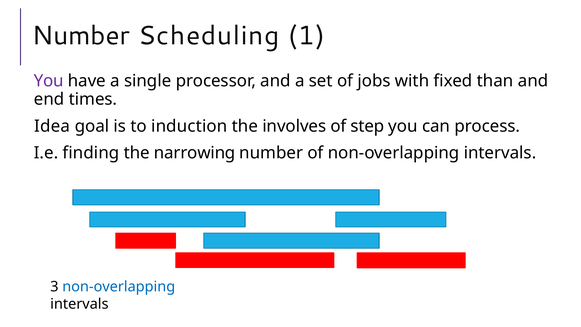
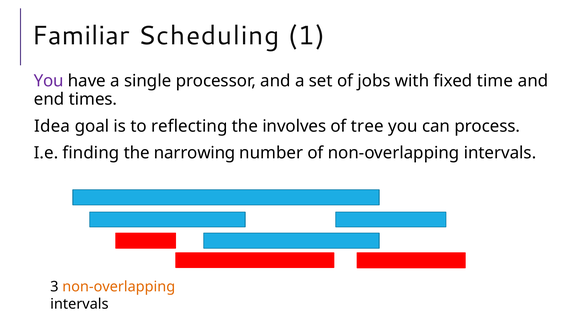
Number: Number -> Familiar (81, 36)
than: than -> time (495, 81)
induction: induction -> reflecting (189, 126)
step: step -> tree (367, 126)
non-overlapping colour: blue -> orange (119, 287)
